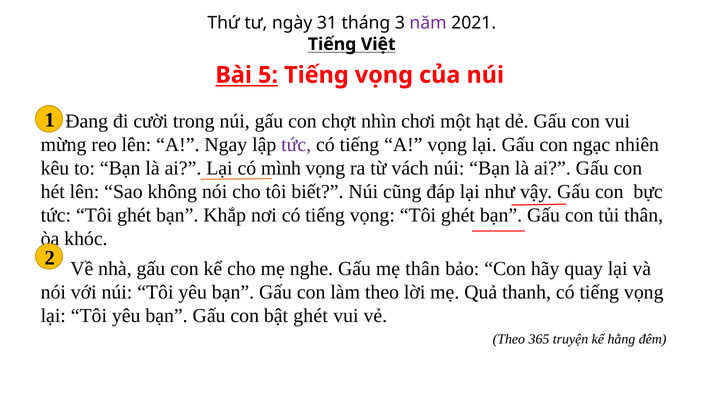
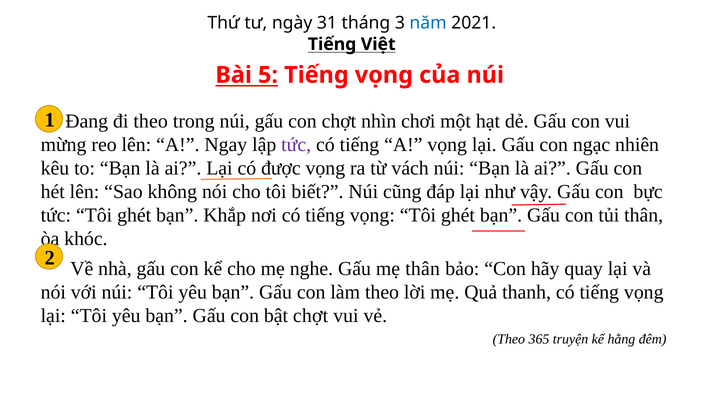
năm colour: purple -> blue (428, 23)
đi cười: cười -> theo (151, 121)
mình: mình -> được (281, 168)
bật ghét: ghét -> chợt (311, 315)
